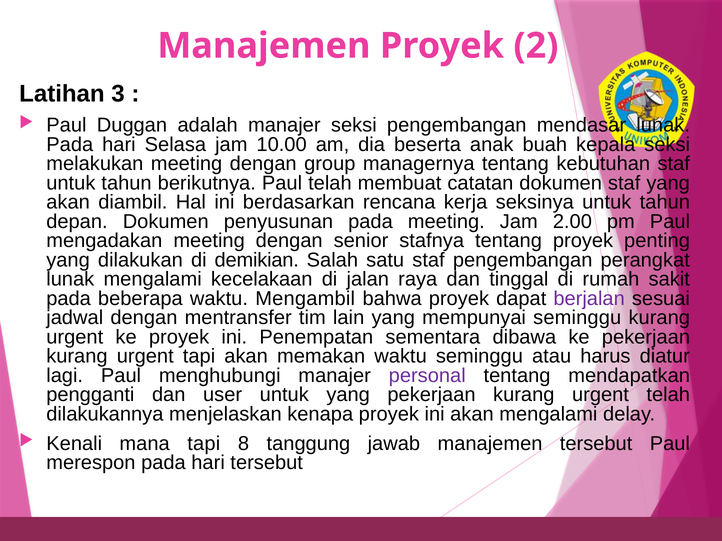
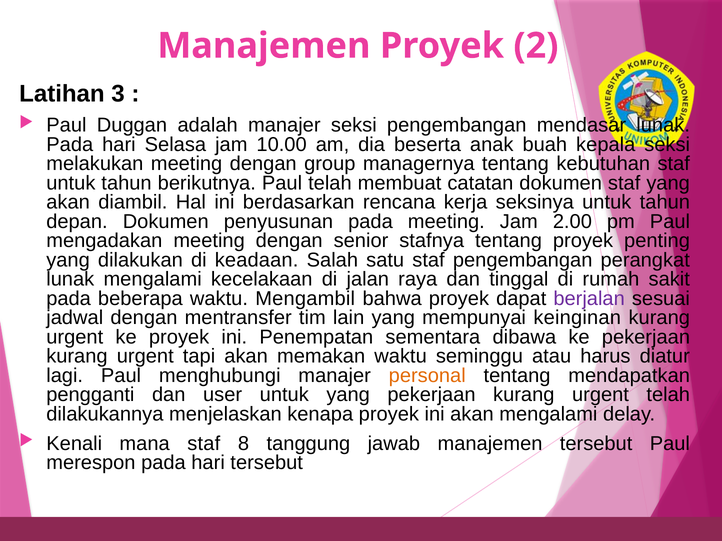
demikian: demikian -> keadaan (257, 260)
mempunyai seminggu: seminggu -> keinginan (577, 318)
personal colour: purple -> orange (427, 376)
mana tapi: tapi -> staf (204, 444)
